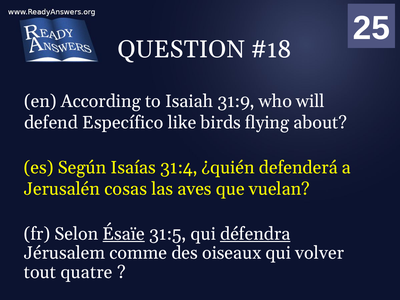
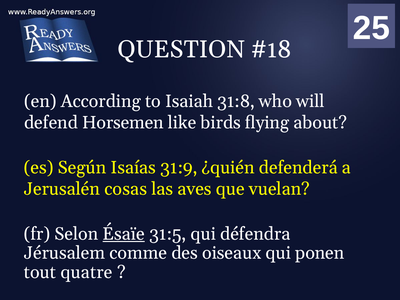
31:9: 31:9 -> 31:8 (236, 101)
Específico: Específico -> Horsemen (123, 123)
31:4: 31:4 -> 31:9 (179, 168)
défendra underline: present -> none (255, 234)
volver: volver -> ponen (320, 253)
